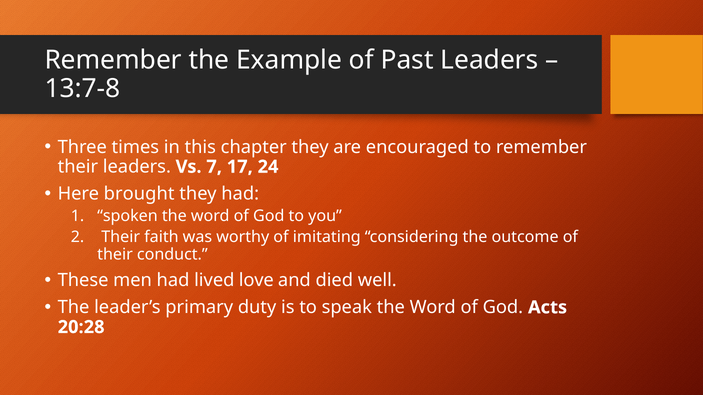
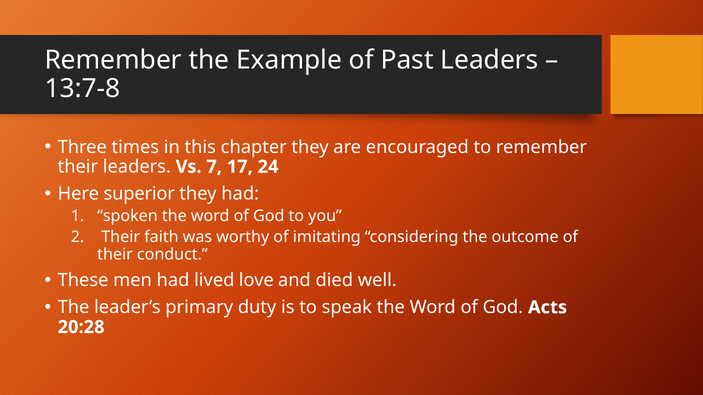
brought: brought -> superior (139, 194)
